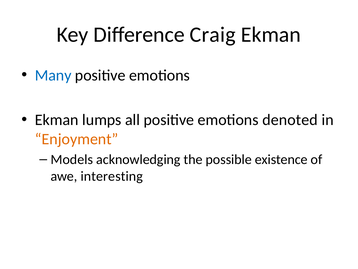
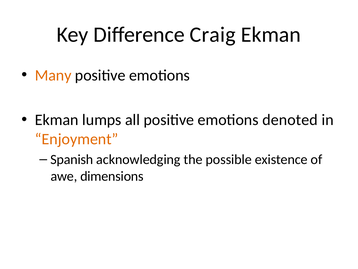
Many colour: blue -> orange (53, 75)
Models: Models -> Spanish (72, 159)
interesting: interesting -> dimensions (112, 176)
